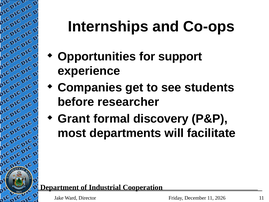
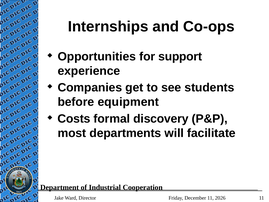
researcher: researcher -> equipment (128, 102)
Grant: Grant -> Costs (74, 119)
